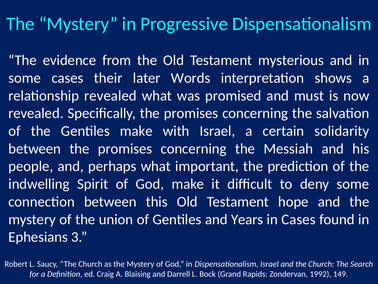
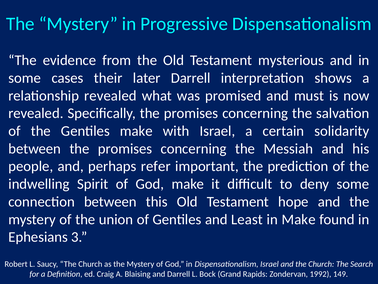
later Words: Words -> Darrell (191, 78)
perhaps what: what -> refer (156, 166)
Years: Years -> Least (247, 219)
in Cases: Cases -> Make (299, 219)
